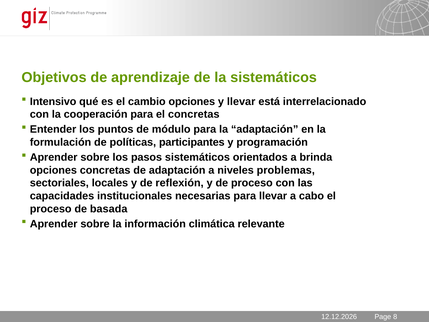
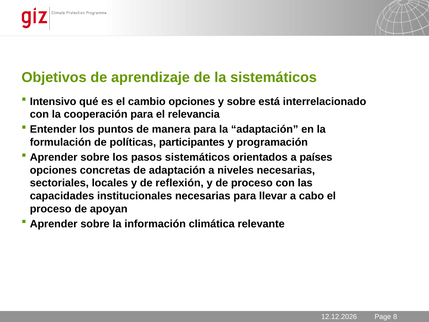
y llevar: llevar -> sobre (241, 101)
el concretas: concretas -> relevancia (194, 114)
módulo: módulo -> manera (171, 129)
brinda: brinda -> países (316, 157)
niveles problemas: problemas -> necesarias (286, 170)
basada: basada -> apoyan (109, 209)
